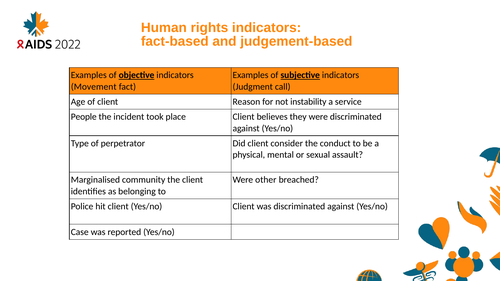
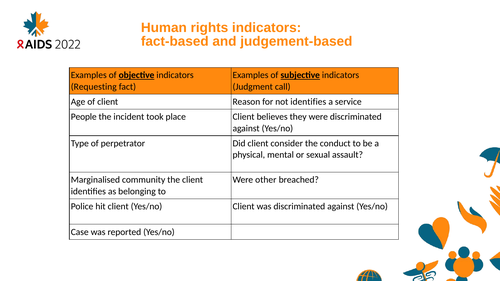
Movement: Movement -> Requesting (94, 87)
not instability: instability -> identifies (308, 102)
